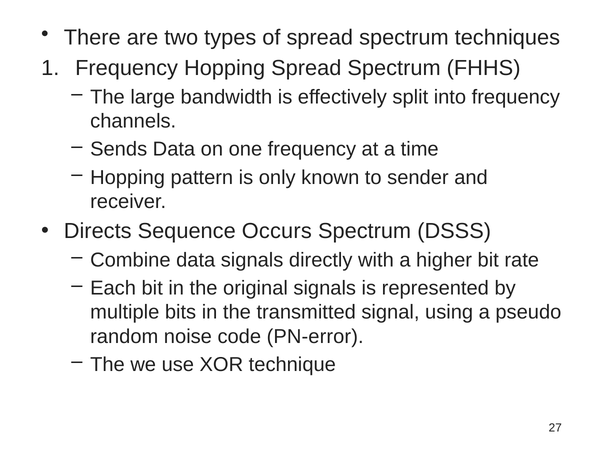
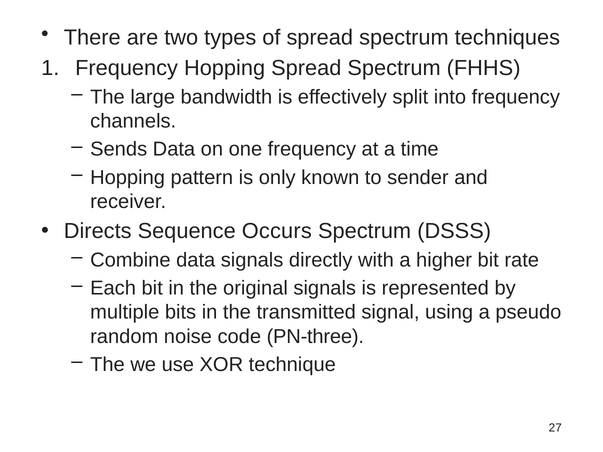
PN-error: PN-error -> PN-three (315, 337)
